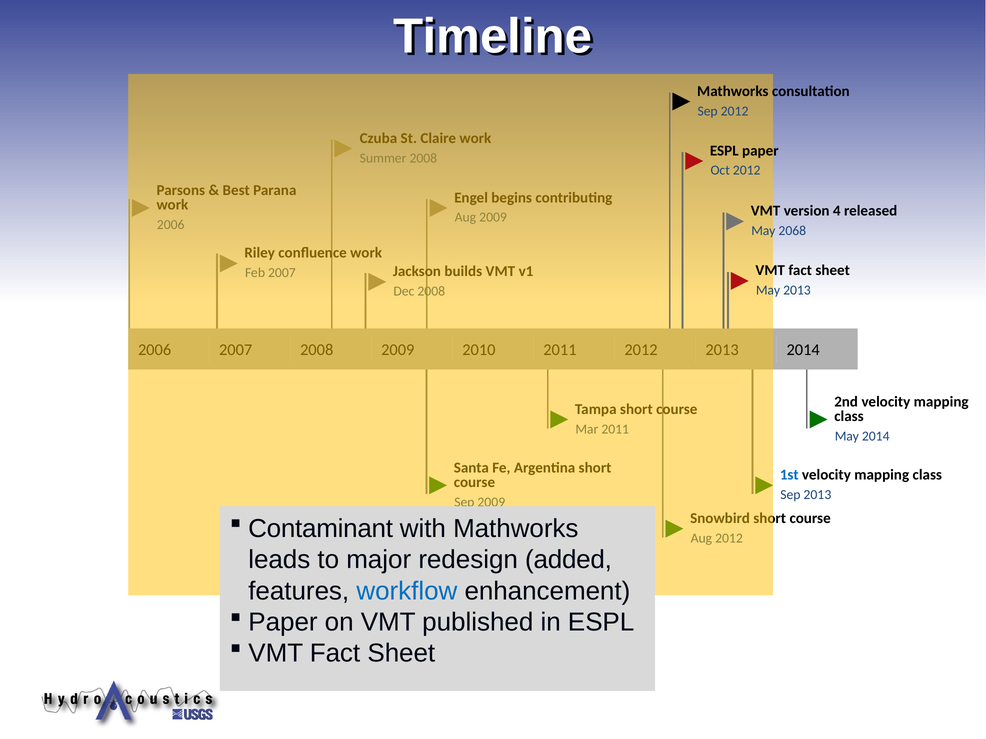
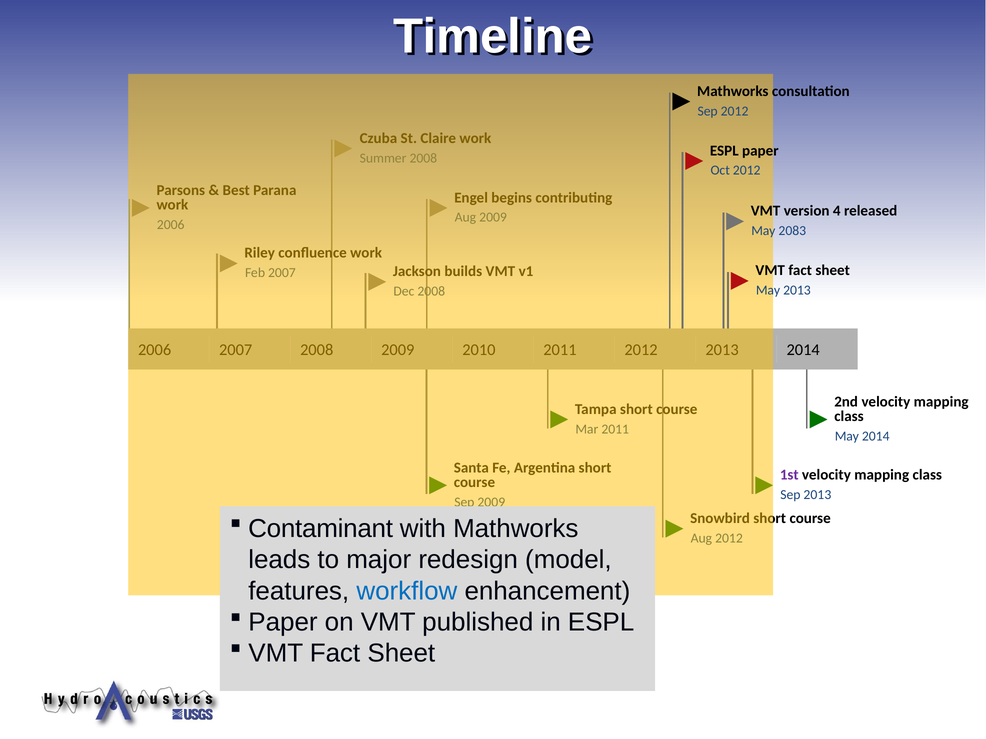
2068: 2068 -> 2083 (792, 231)
1st colour: blue -> purple (789, 475)
added: added -> model (568, 560)
